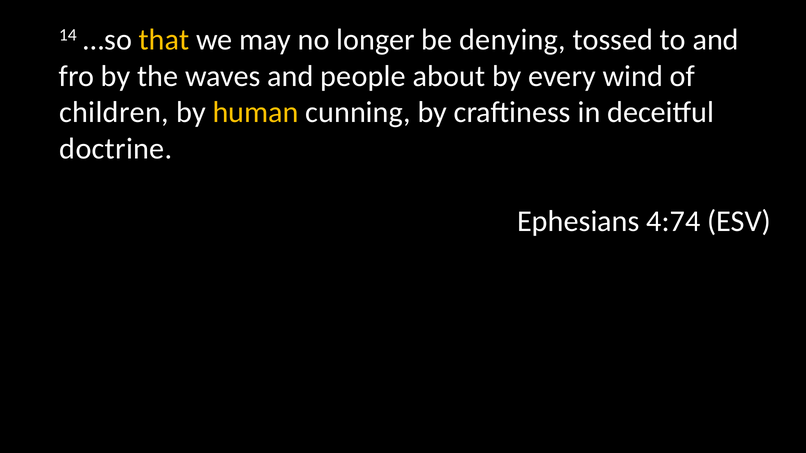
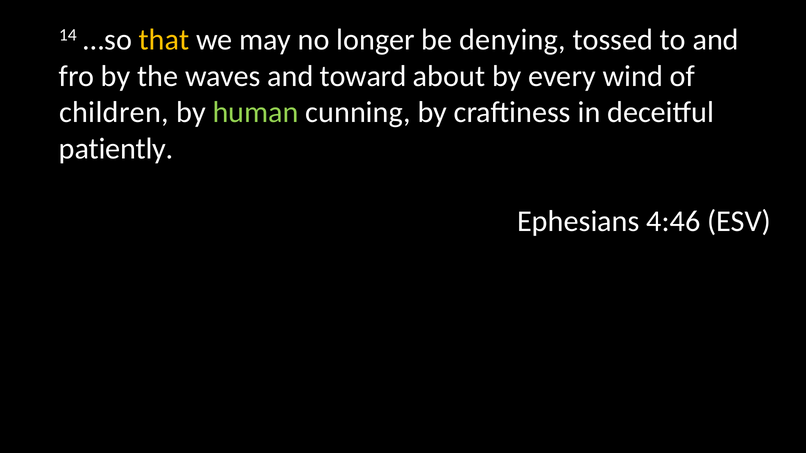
people: people -> toward (363, 76)
human colour: yellow -> light green (256, 113)
doctrine: doctrine -> patiently (116, 149)
4:74: 4:74 -> 4:46 (673, 221)
